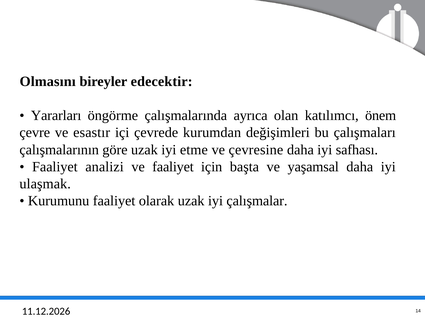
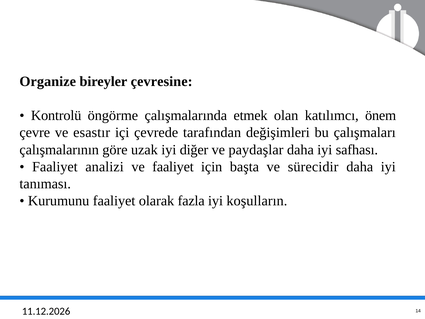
Olmasını: Olmasını -> Organize (48, 82)
edecektir: edecektir -> çevresine (162, 82)
Yararları: Yararları -> Kontrolü (56, 116)
ayrıca: ayrıca -> etmek (251, 116)
kurumdan: kurumdan -> tarafından (212, 133)
etme: etme -> diğer (194, 150)
çevresine: çevresine -> paydaşlar (256, 150)
yaşamsal: yaşamsal -> sürecidir (313, 167)
ulaşmak: ulaşmak -> tanıması (45, 184)
olarak uzak: uzak -> fazla (191, 201)
çalışmalar: çalışmalar -> koşulların (257, 201)
